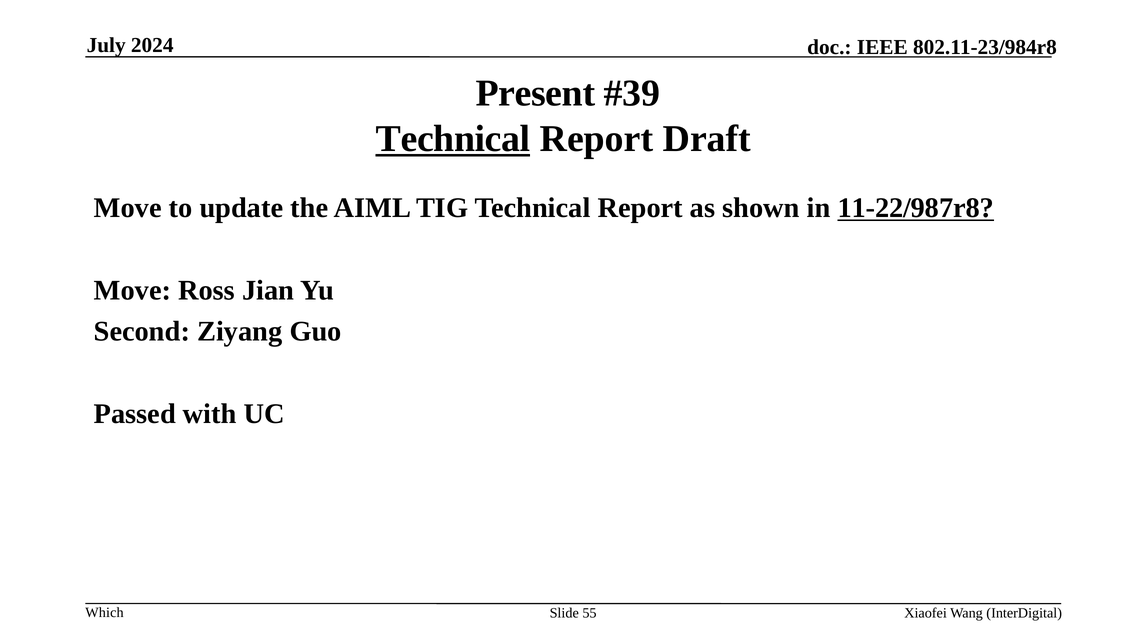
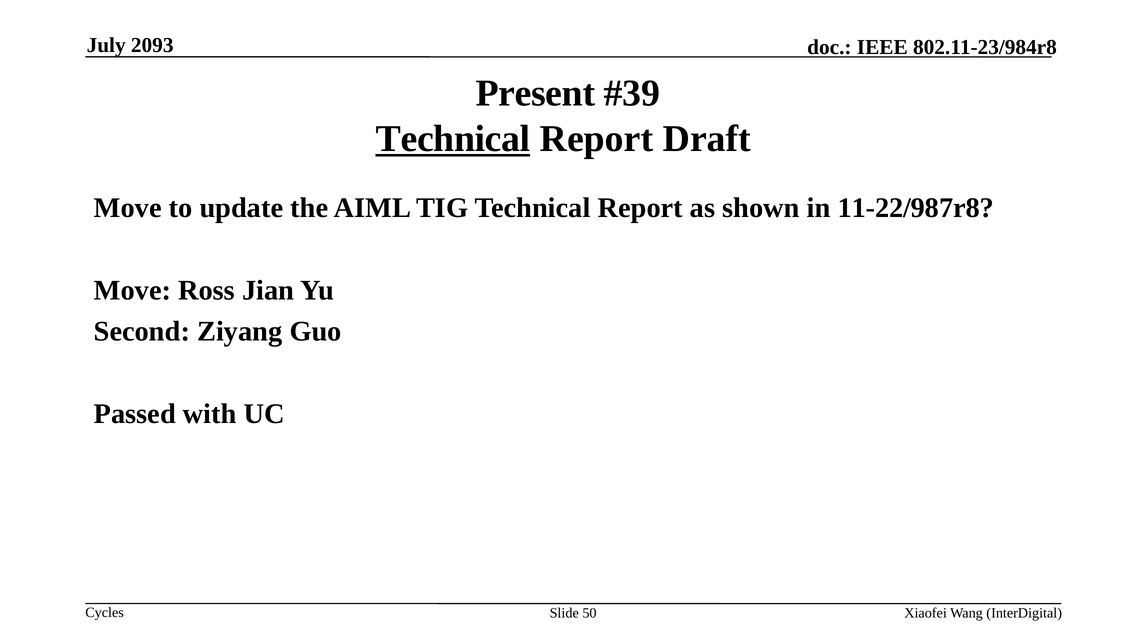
2024: 2024 -> 2093 (152, 45)
11-22/987r8 underline: present -> none (916, 208)
Which: Which -> Cycles (105, 613)
55: 55 -> 50 (589, 613)
